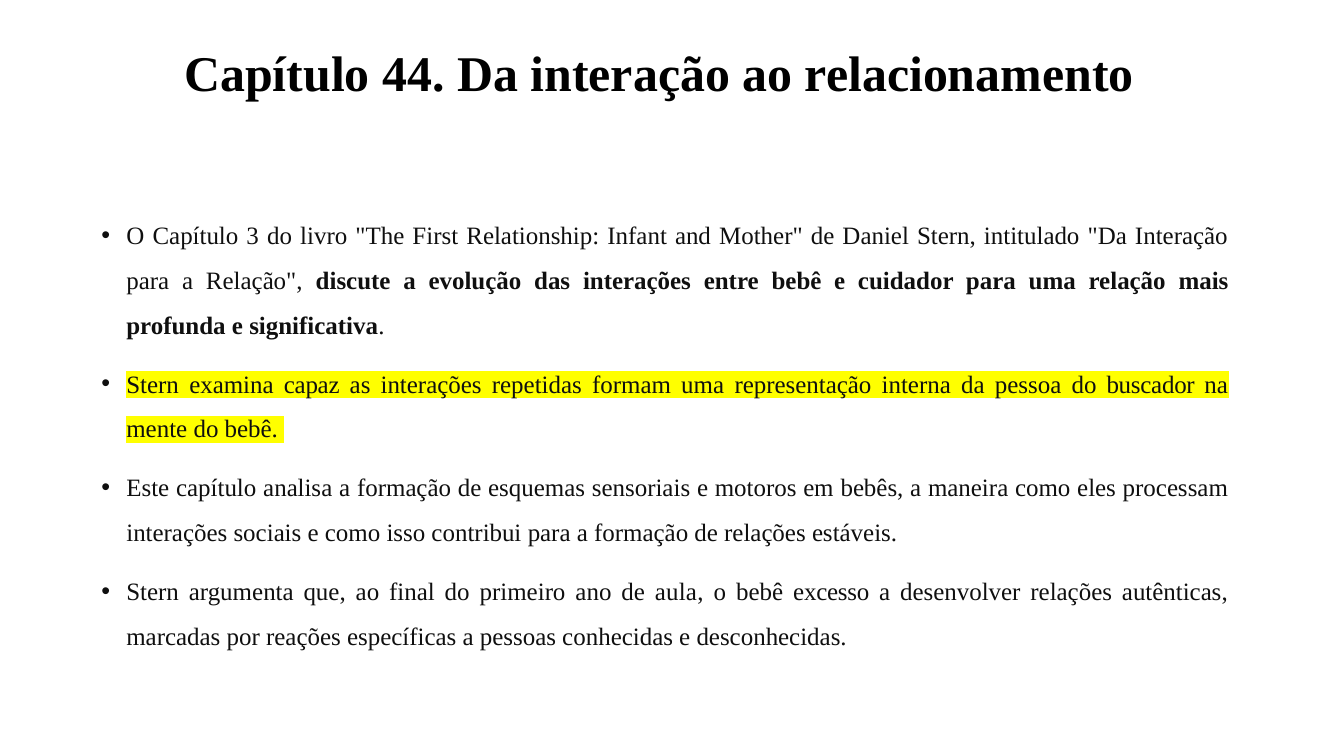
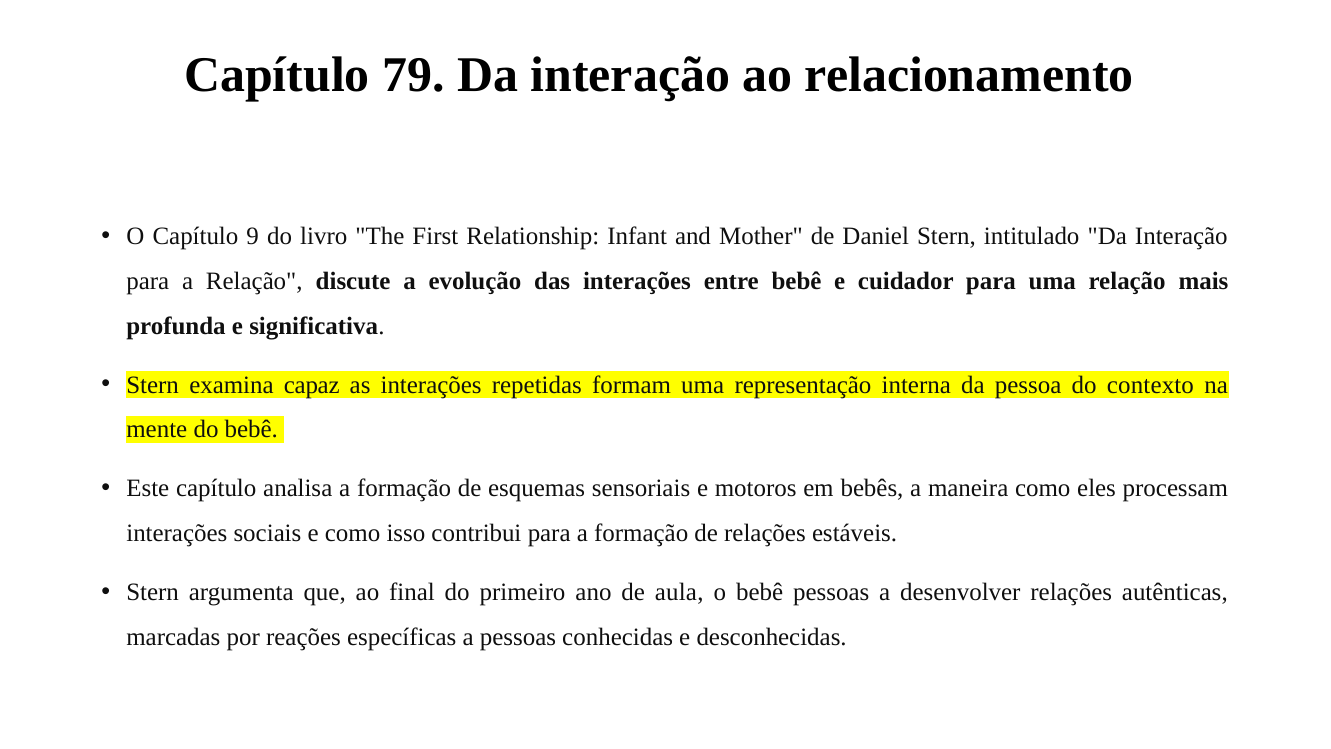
44: 44 -> 79 (413, 75)
3: 3 -> 9 (253, 236)
buscador: buscador -> contexto (1150, 385)
bebê excesso: excesso -> pessoas (831, 592)
